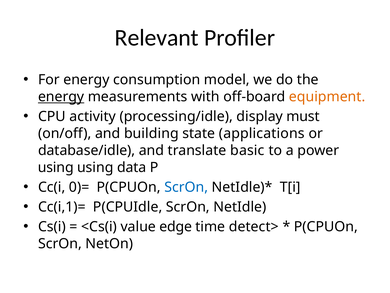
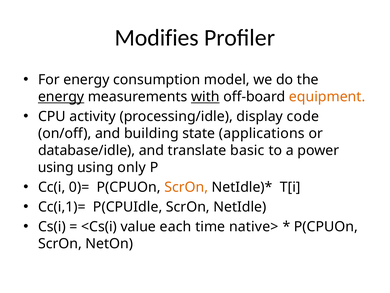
Relevant: Relevant -> Modifies (157, 38)
with underline: none -> present (205, 97)
must: must -> code (303, 116)
data: data -> only (132, 167)
ScrOn colour: blue -> orange (186, 187)
edge: edge -> each (176, 226)
detect>: detect> -> native> (254, 226)
